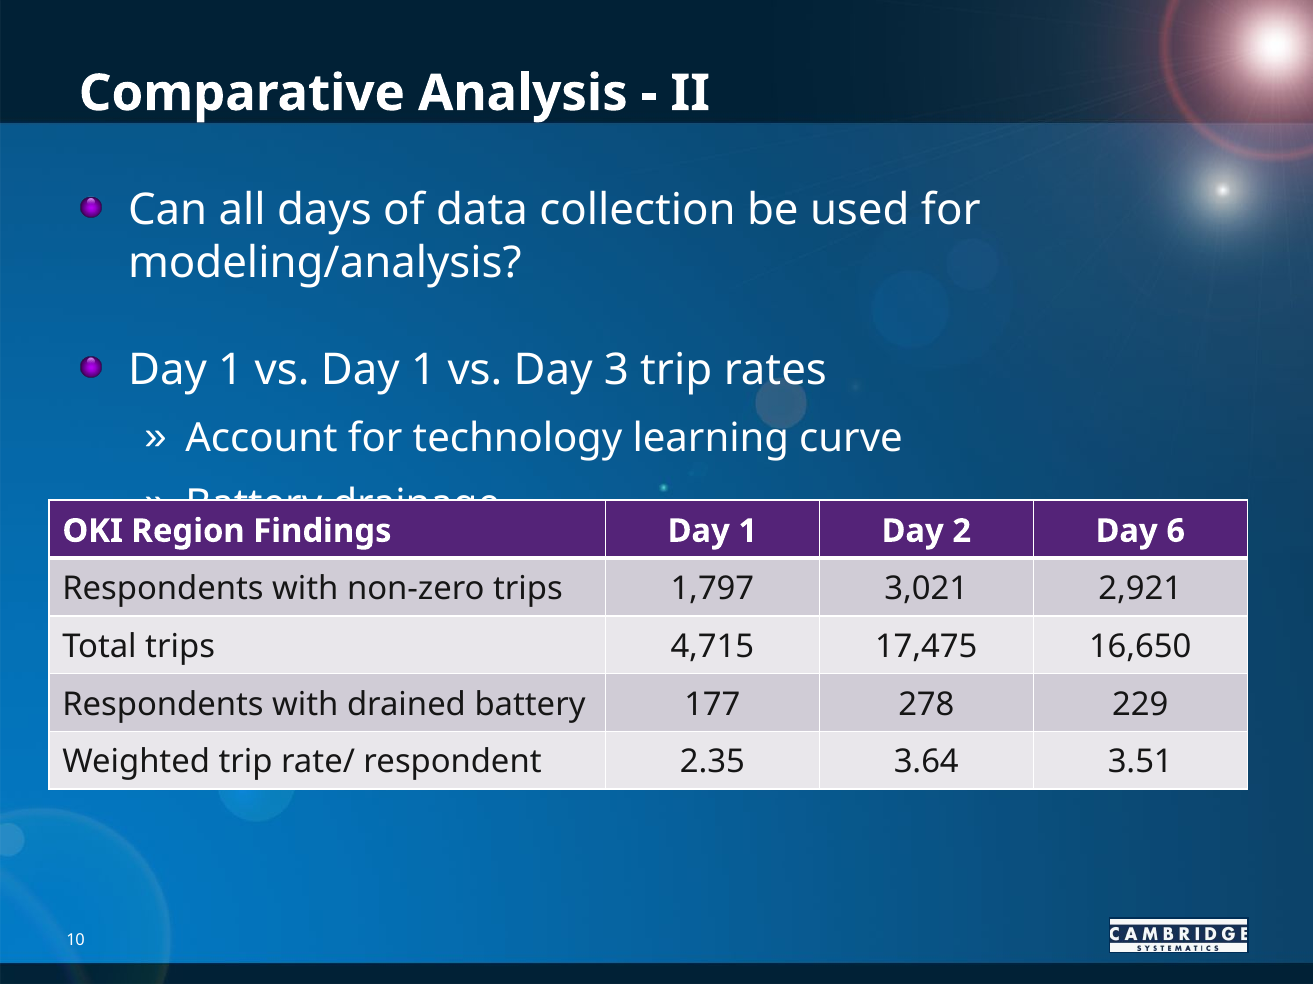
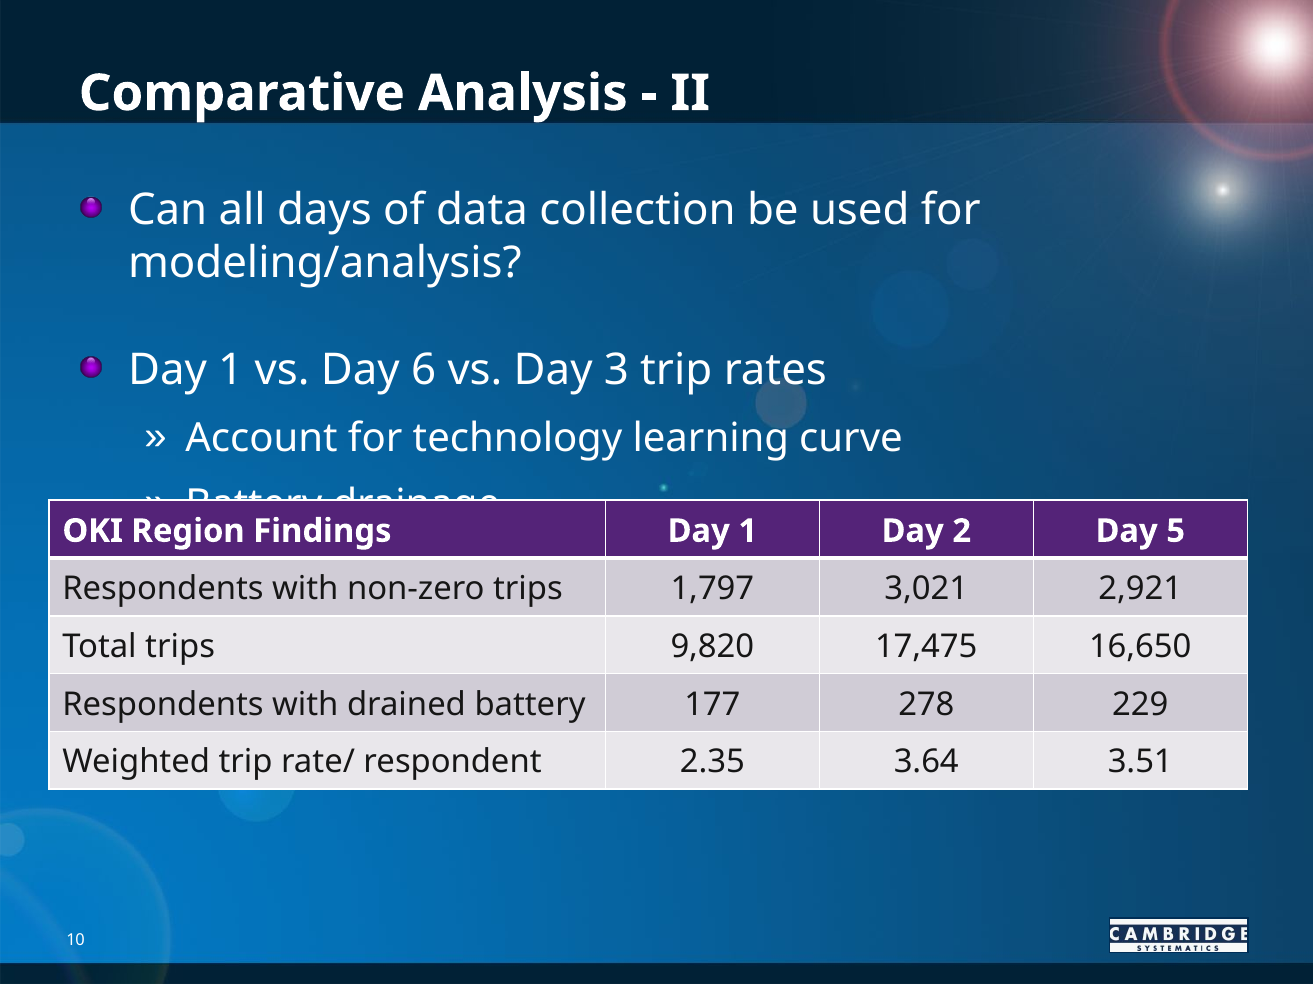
vs Day 1: 1 -> 6 (424, 370)
6: 6 -> 5 (1176, 531)
4,715: 4,715 -> 9,820 (712, 647)
